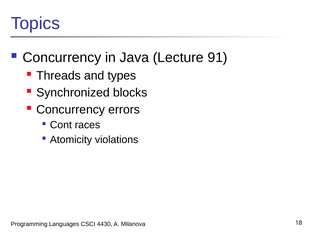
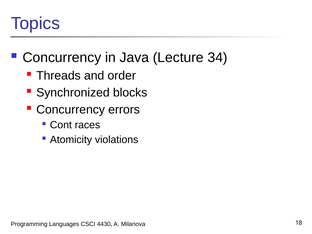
91: 91 -> 34 (218, 58)
types: types -> order (122, 76)
